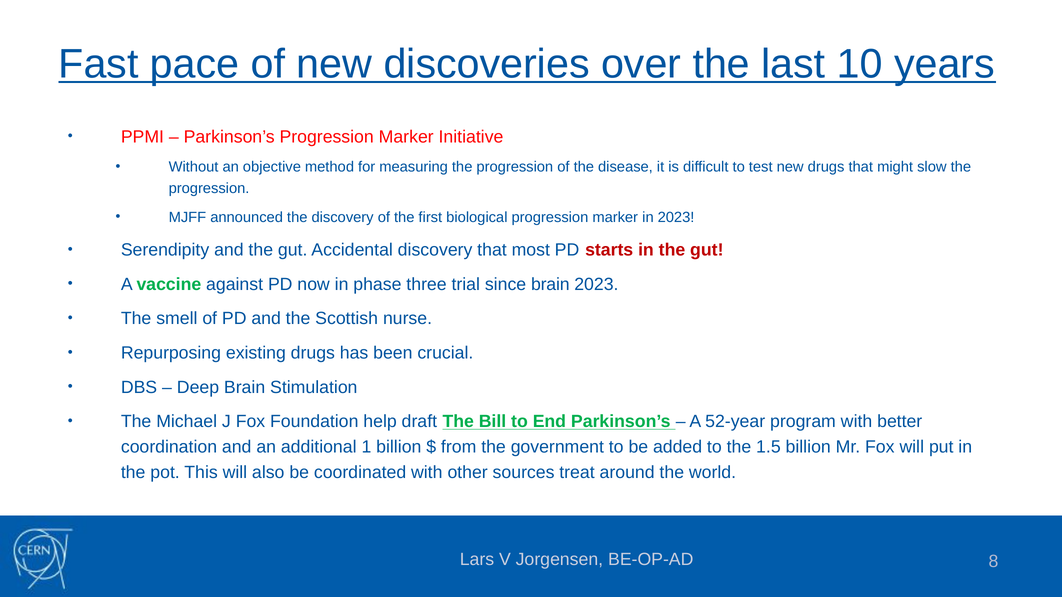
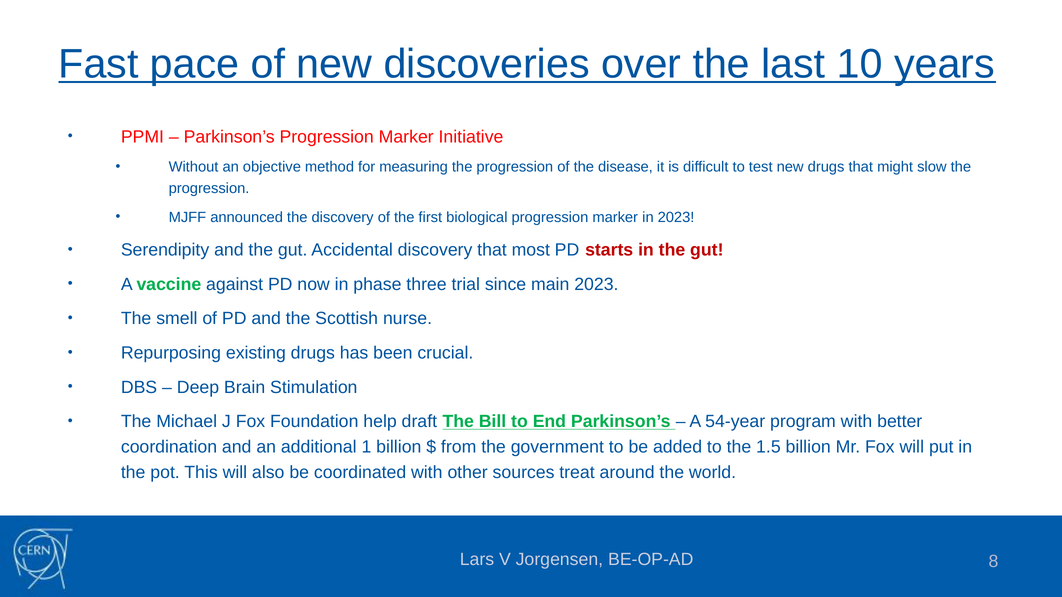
since brain: brain -> main (550, 284)
52-year: 52-year -> 54-year (735, 422)
